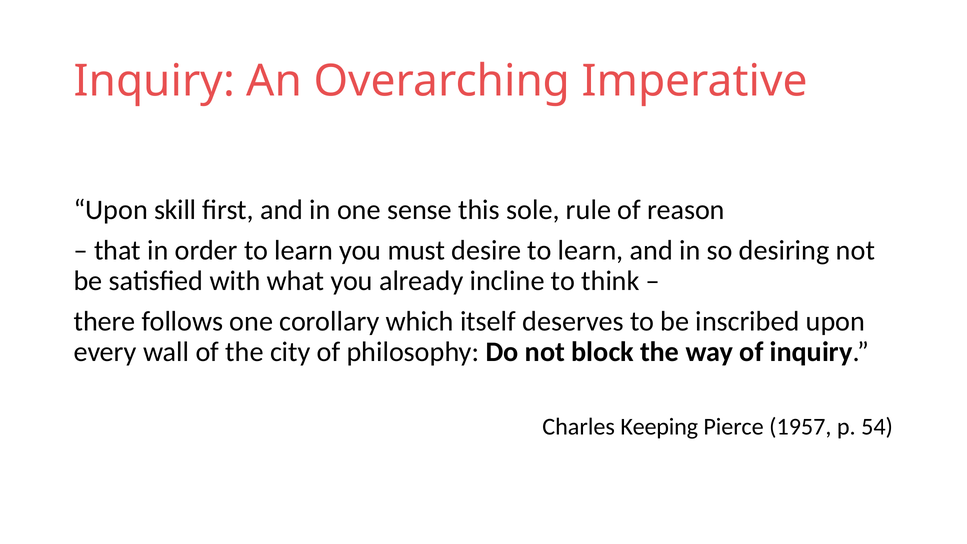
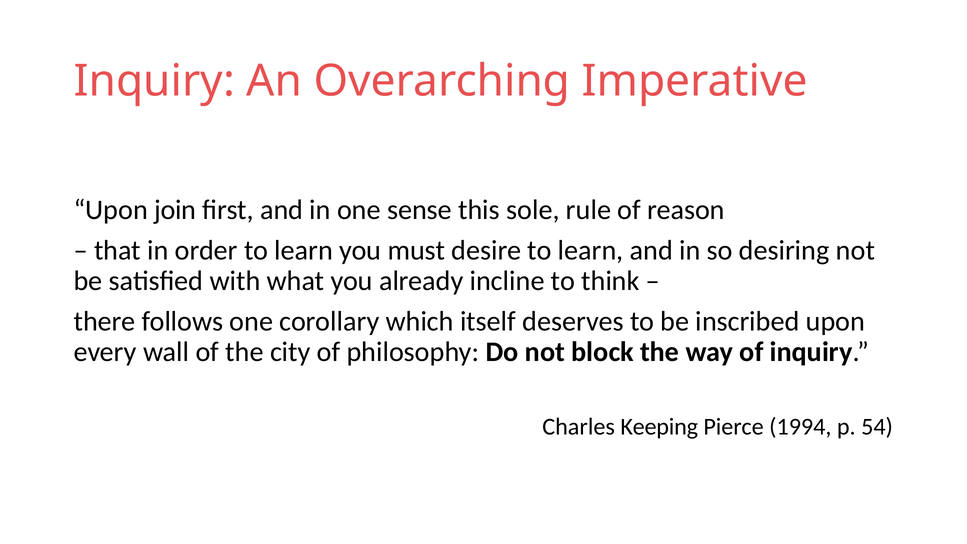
skill: skill -> join (175, 210)
1957: 1957 -> 1994 (800, 427)
